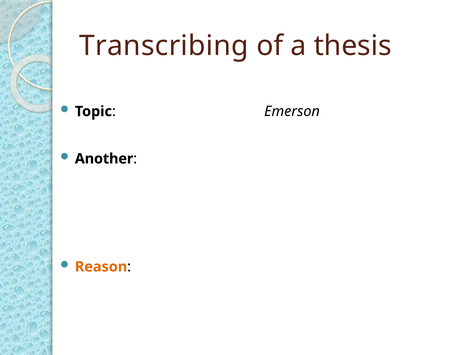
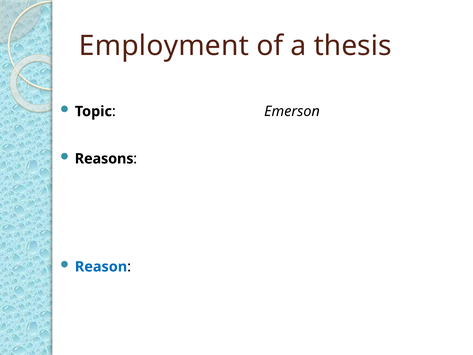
Transcribing: Transcribing -> Employment (164, 46)
Another: Another -> Reasons (104, 159)
Reason colour: orange -> blue (101, 267)
